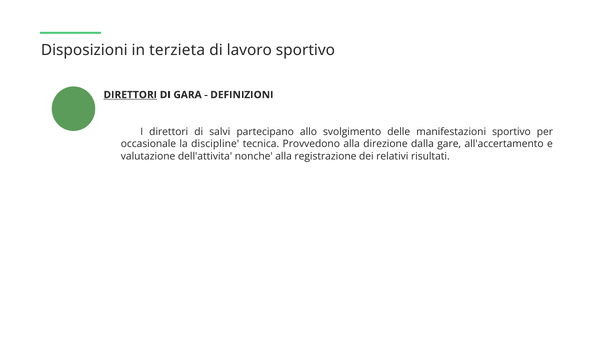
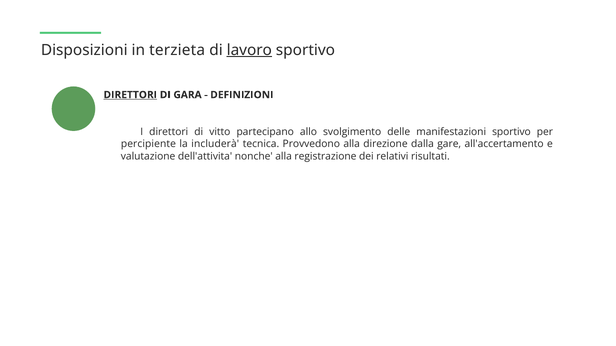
lavoro underline: none -> present (249, 50)
salvi: salvi -> vitto (220, 132)
occasionale: occasionale -> percipiente (148, 144)
discipline: discipline -> includerà (215, 144)
